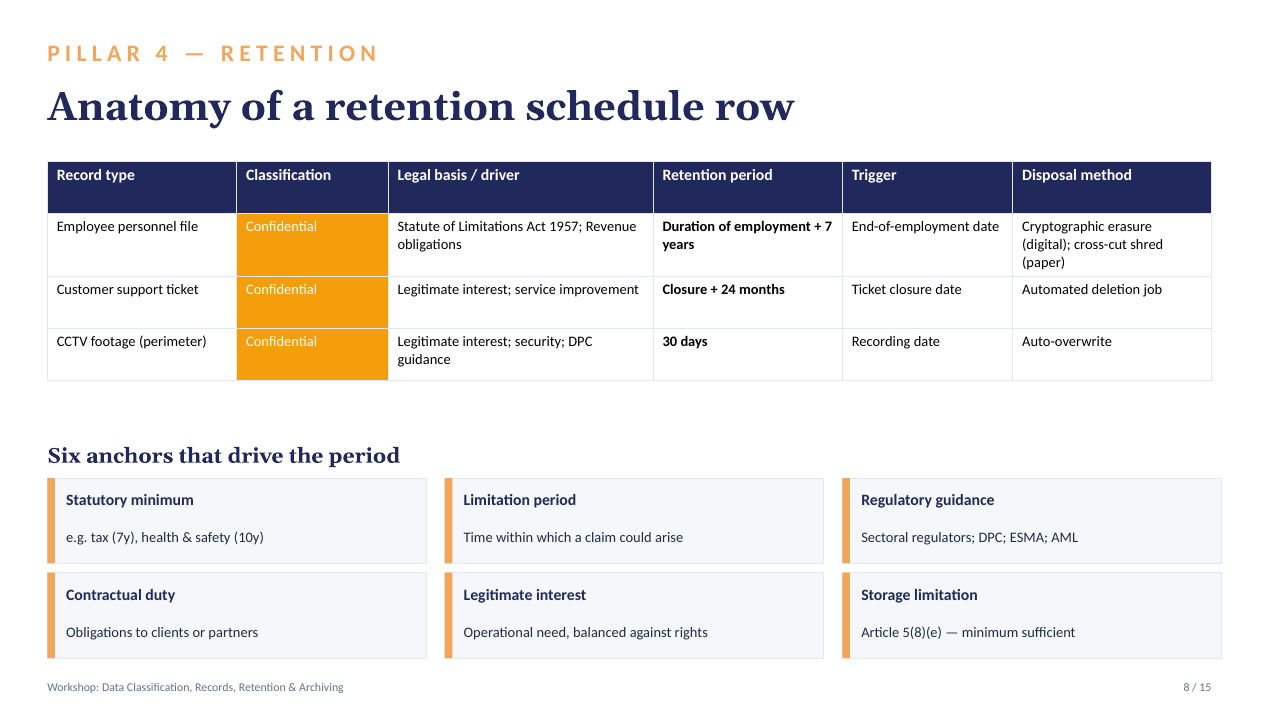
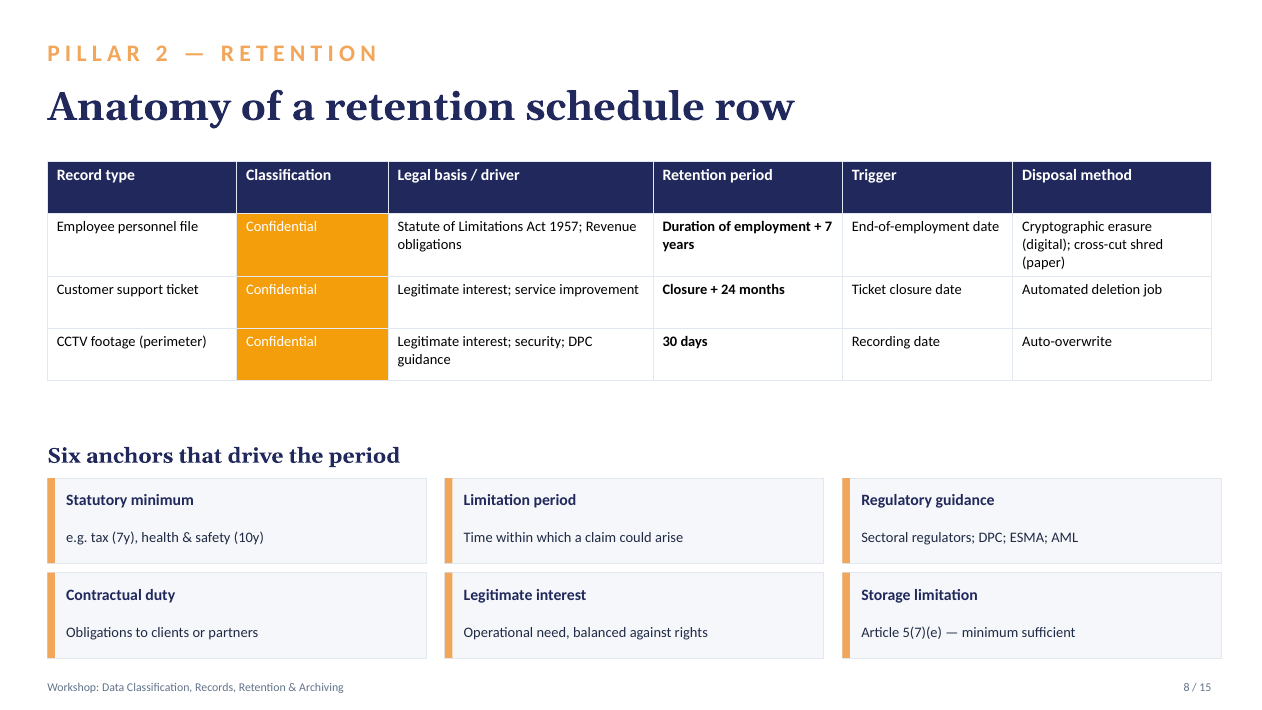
4: 4 -> 2 (162, 54)
5(8)(e: 5(8)(e -> 5(7)(e (922, 633)
